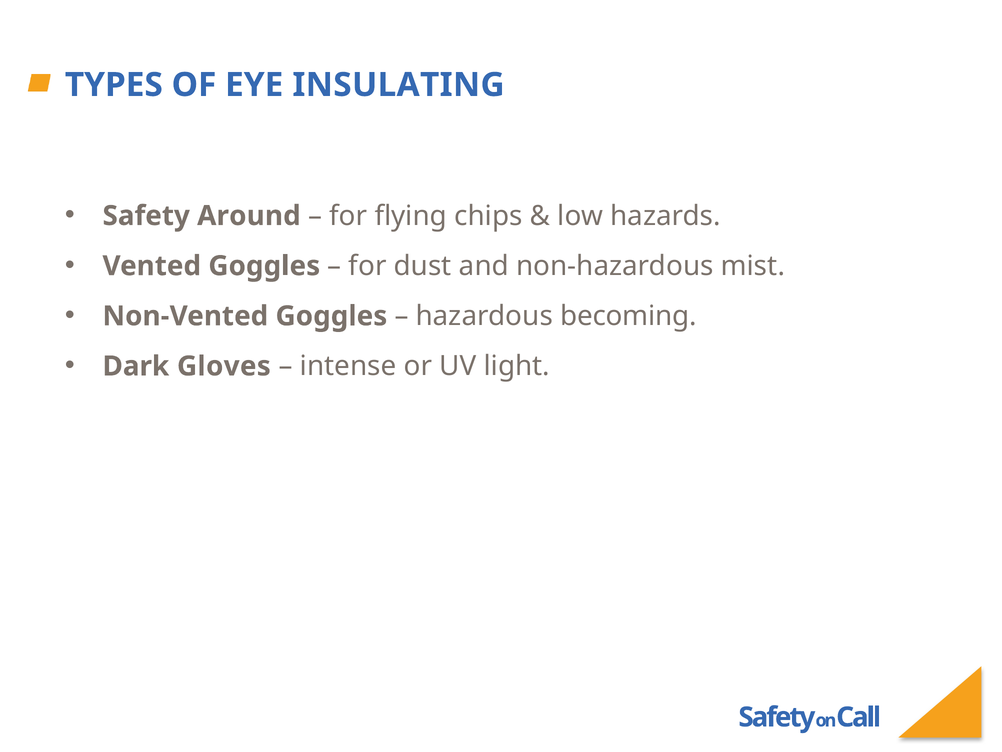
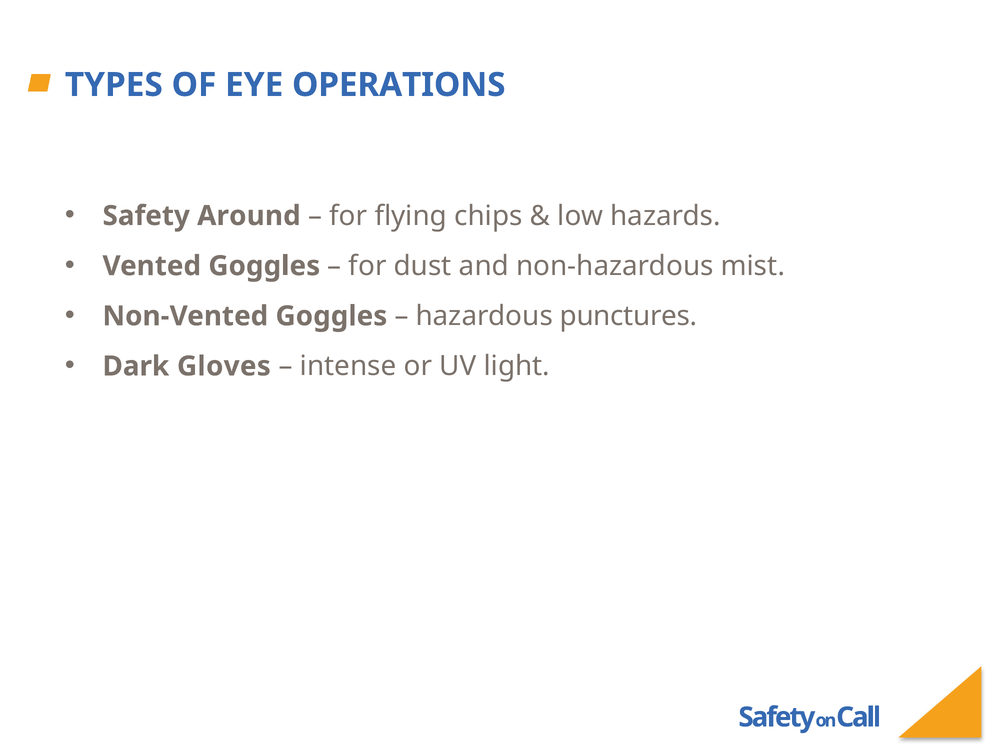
INSULATING: INSULATING -> OPERATIONS (399, 85)
becoming: becoming -> punctures (629, 316)
